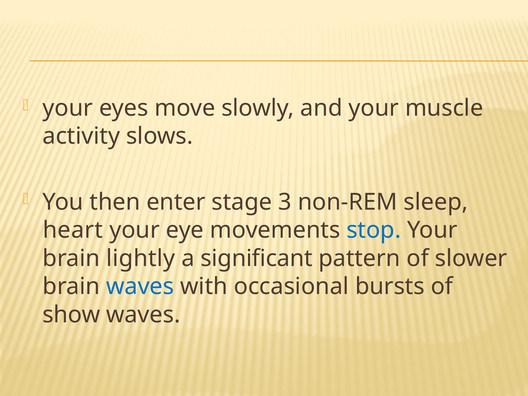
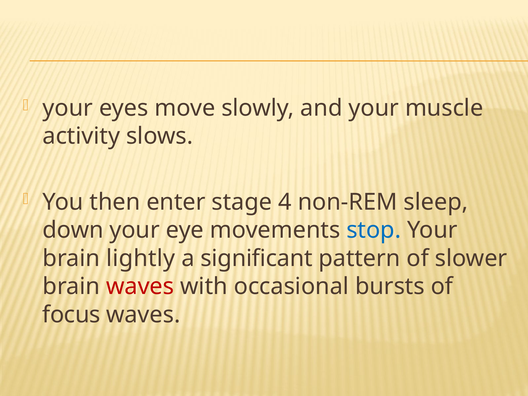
3: 3 -> 4 (285, 202)
heart: heart -> down (73, 230)
waves colour: blue -> red (140, 286)
show: show -> focus (71, 315)
